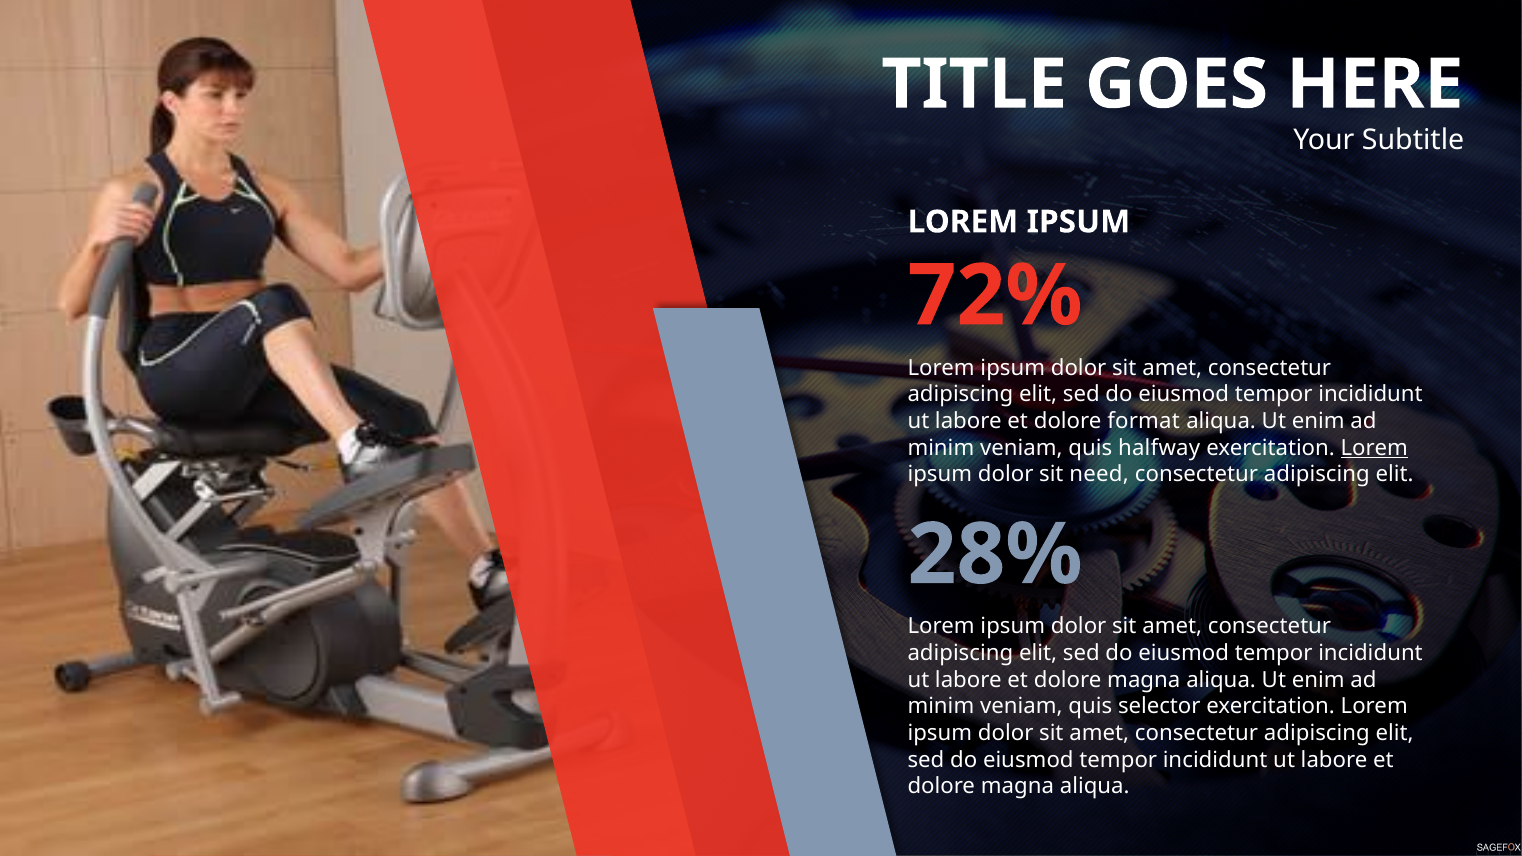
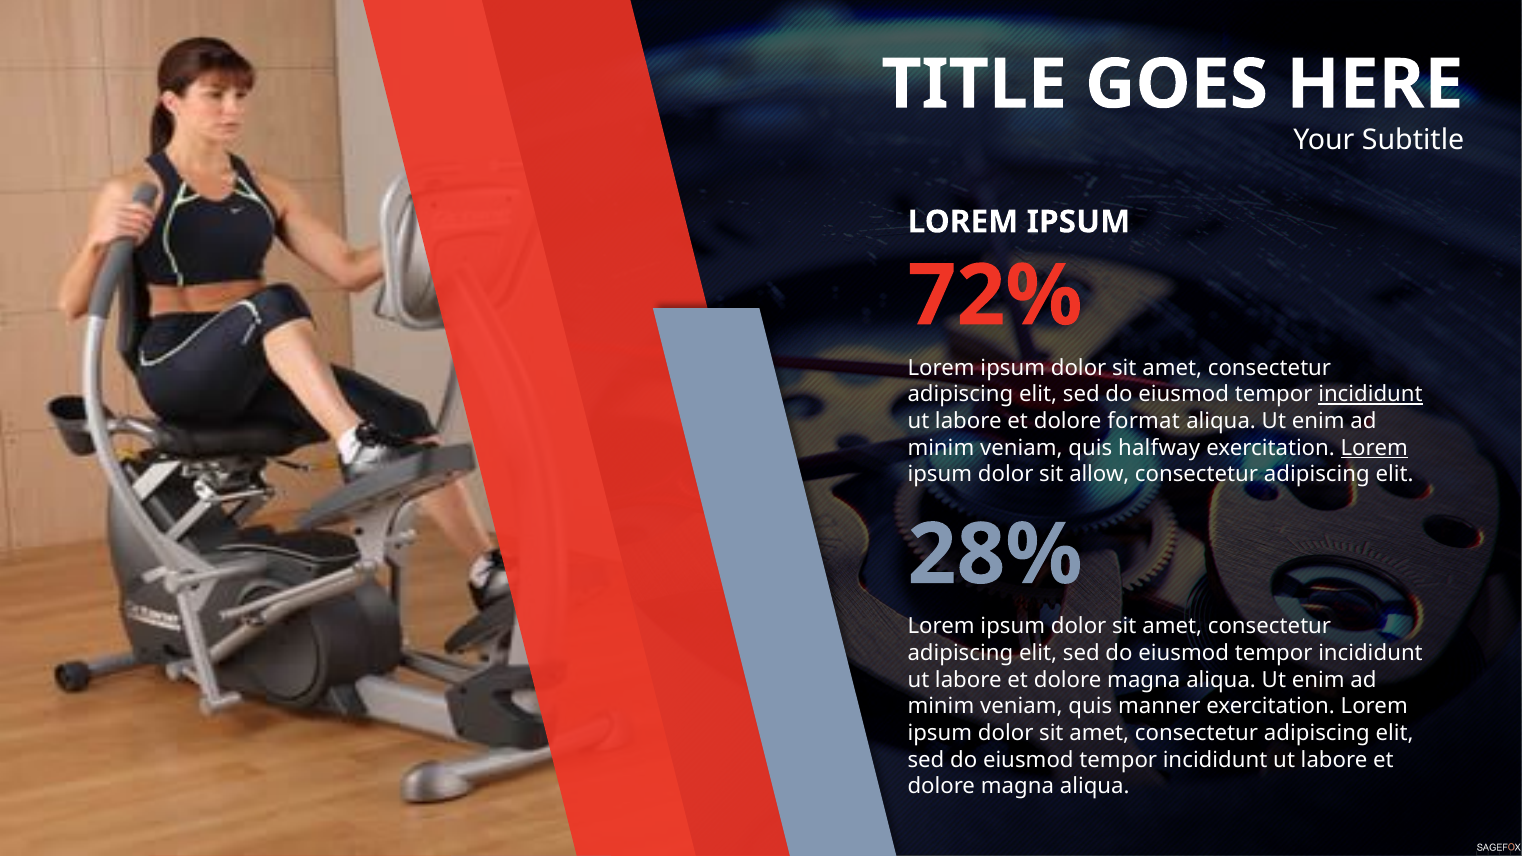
incididunt underline: none -> present (1370, 394)
need: need -> allow (1099, 474)
selector: selector -> manner (1159, 707)
